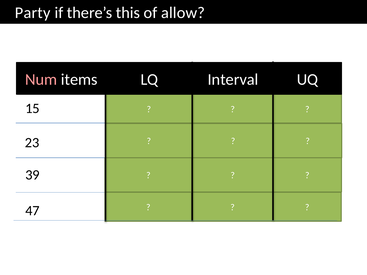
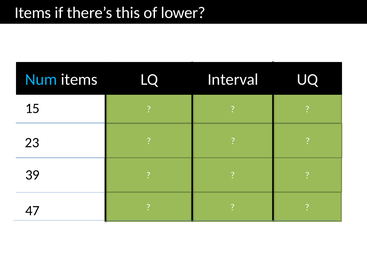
Party: Party -> Items (33, 13)
allow: allow -> lower (183, 13)
Num colour: pink -> light blue (41, 79)
